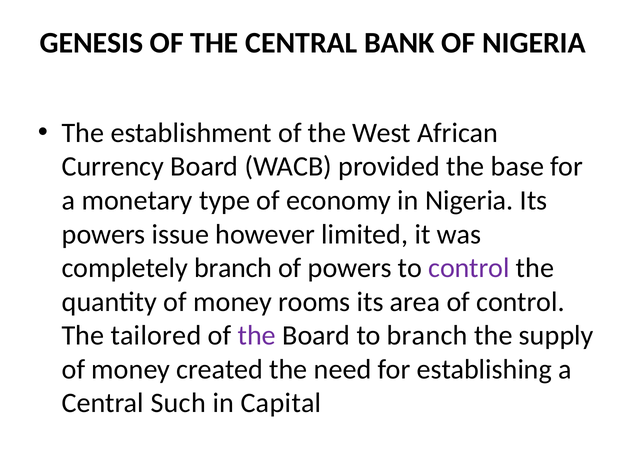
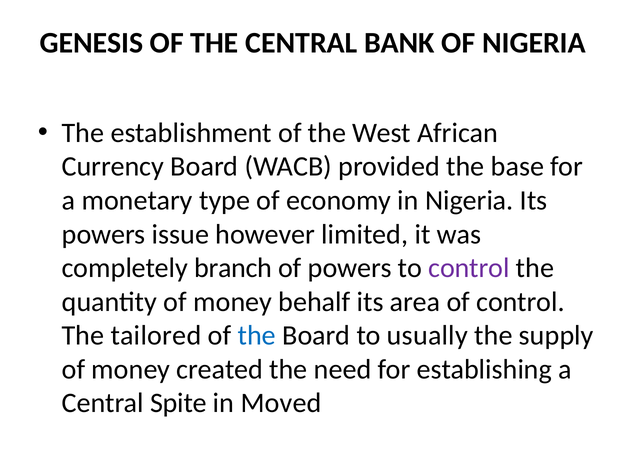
rooms: rooms -> behalf (314, 302)
the colour: purple -> blue (257, 335)
to branch: branch -> usually (427, 335)
Such: Such -> Spite (178, 403)
Capital: Capital -> Moved (281, 403)
